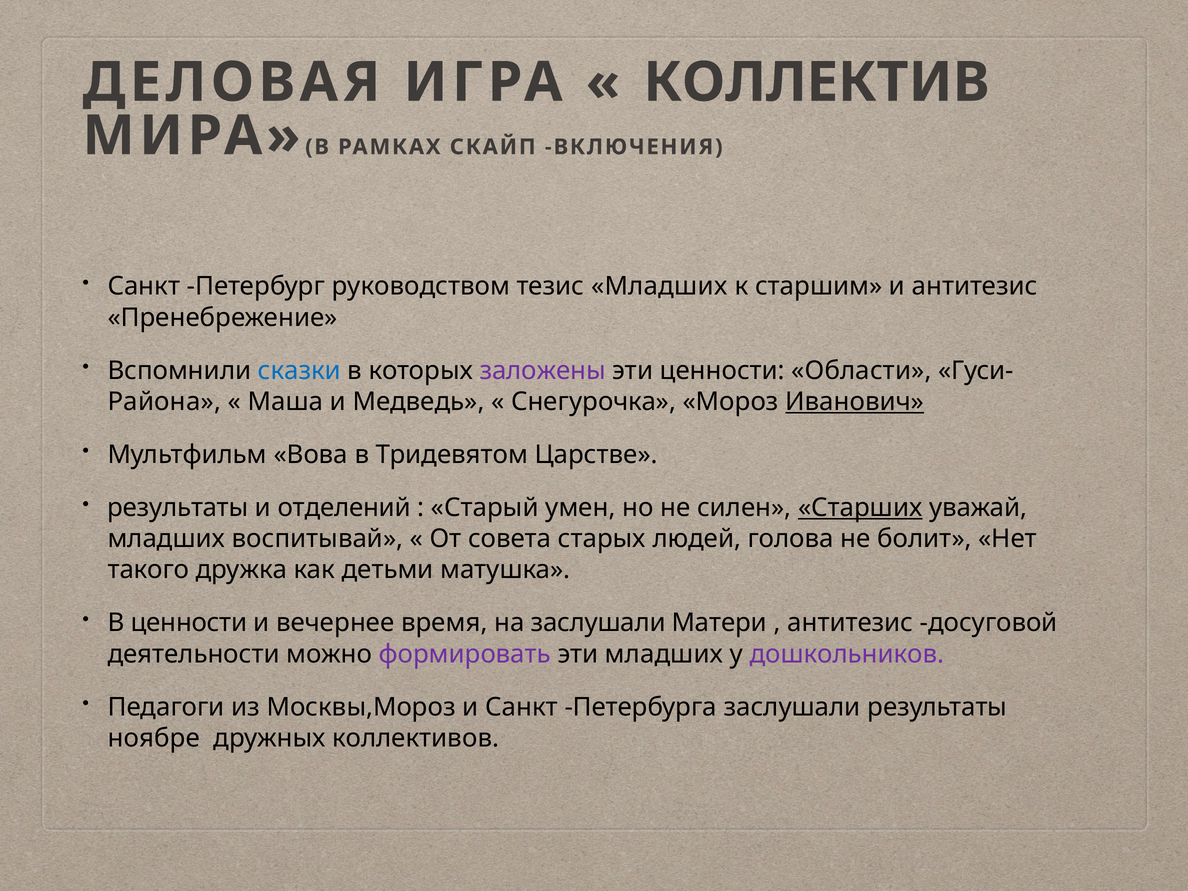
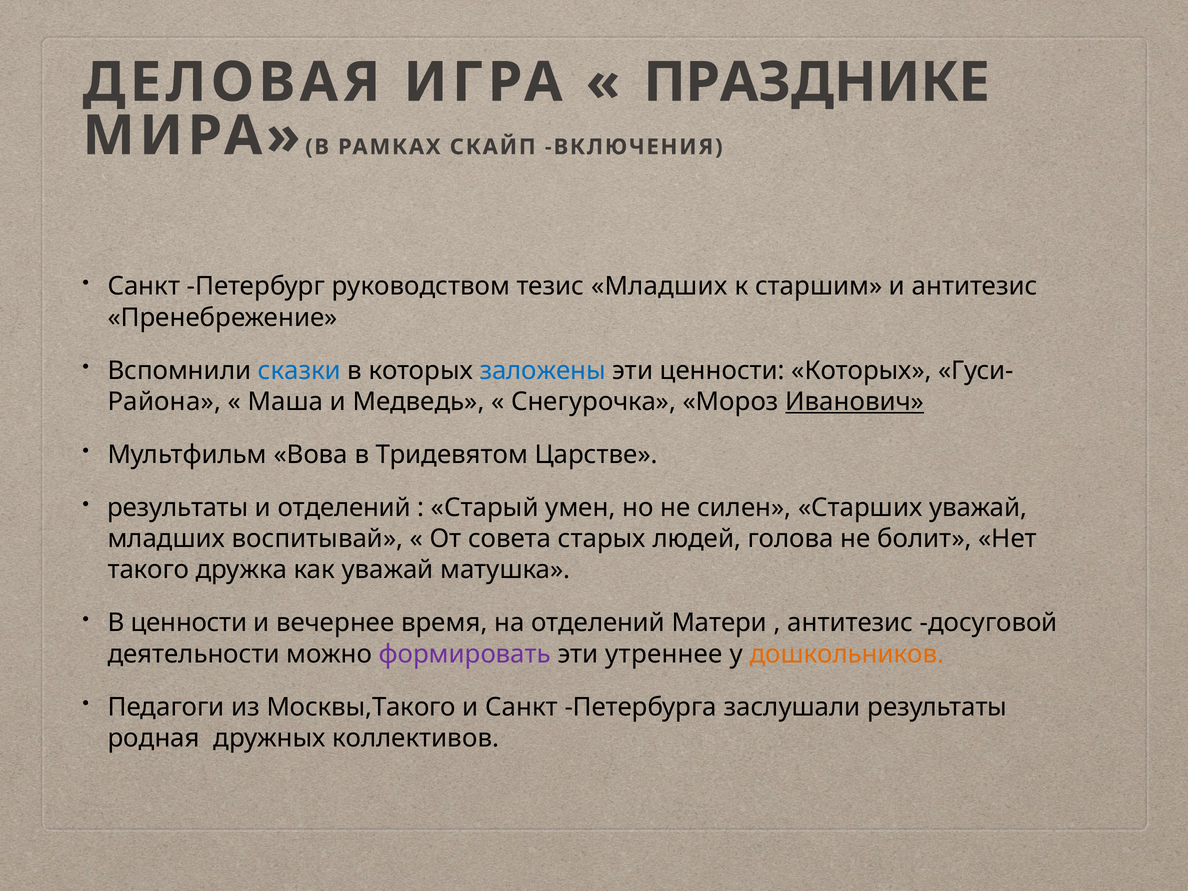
КОЛЛЕКТИВ: КОЛЛЕКТИВ -> ПРАЗДНИКЕ (817, 82)
заложены colour: purple -> blue (543, 371)
ценности Области: Области -> Которых (862, 371)
Старших underline: present -> none (860, 508)
как детьми: детьми -> уважай (388, 570)
на заслушали: заслушали -> отделений (598, 623)
эти младших: младших -> утреннее (664, 654)
дошкольников colour: purple -> orange (847, 654)
Москвы,Мороз: Москвы,Мороз -> Москвы,Такого (361, 707)
ноябре: ноябре -> родная (154, 738)
